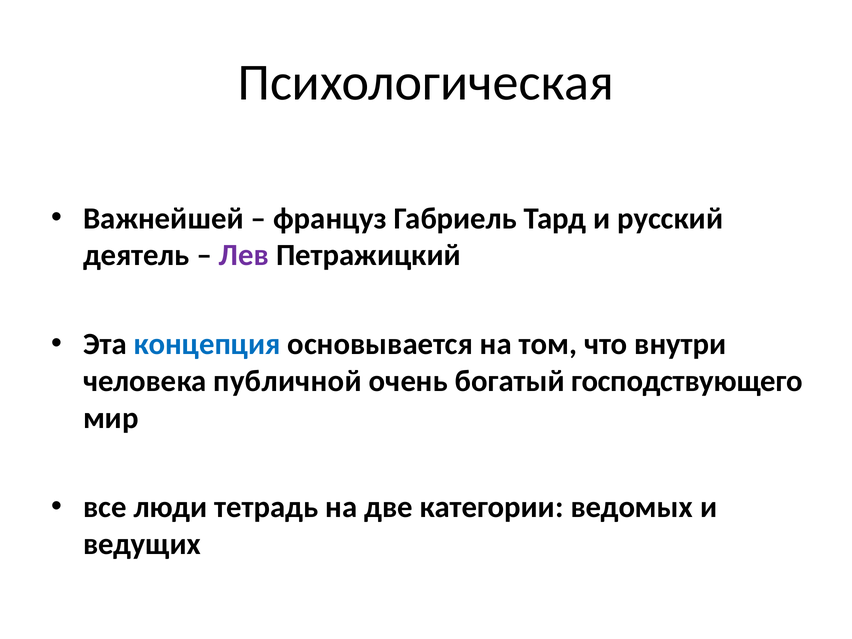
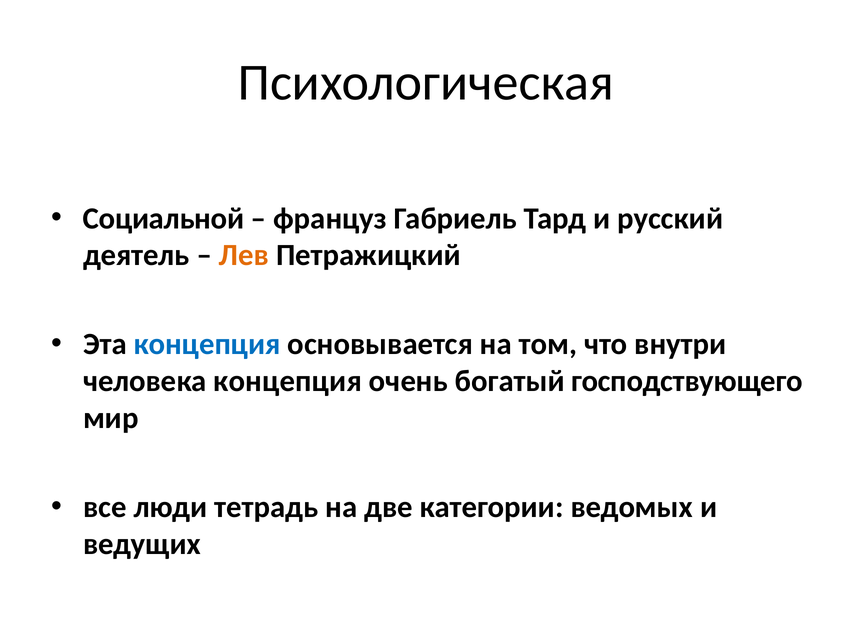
Важнейшей: Важнейшей -> Социальной (164, 218)
Лев colour: purple -> orange (244, 255)
человека публичной: публичной -> концепция (288, 381)
